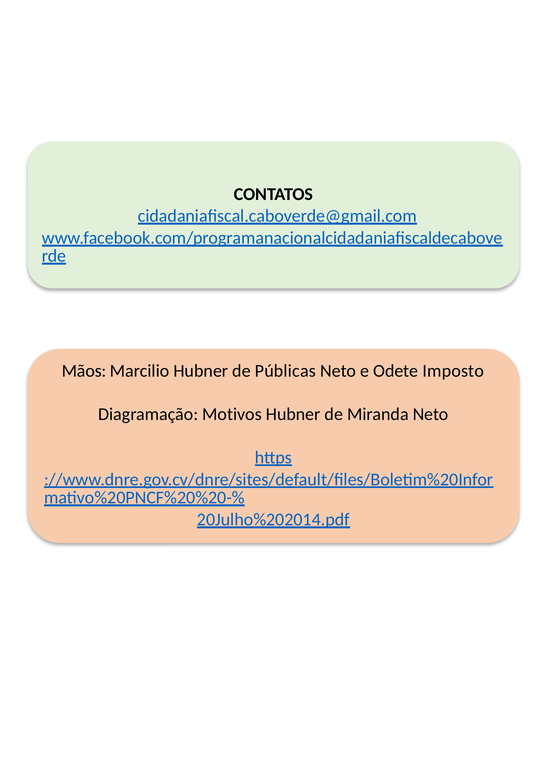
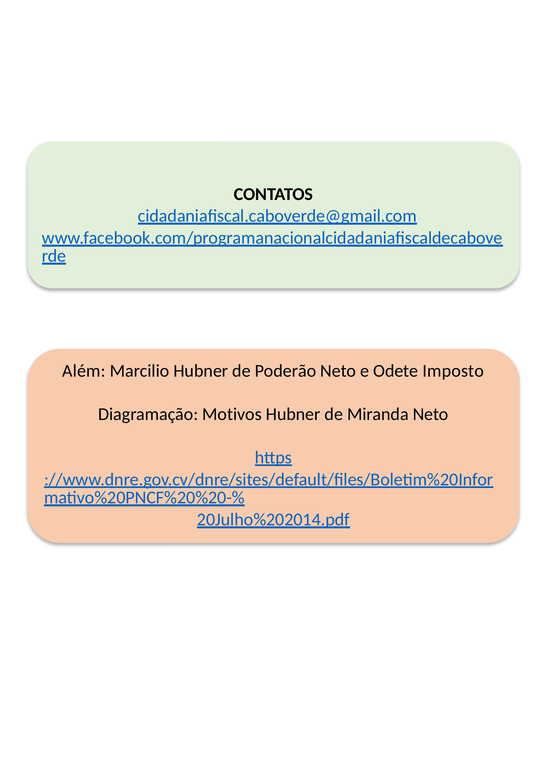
Mãos: Mãos -> Além (84, 370)
Públicas: Públicas -> Poderão (285, 370)
